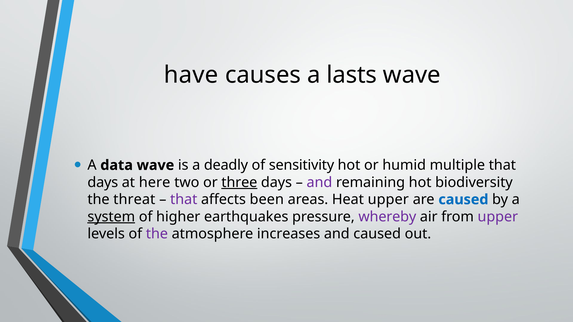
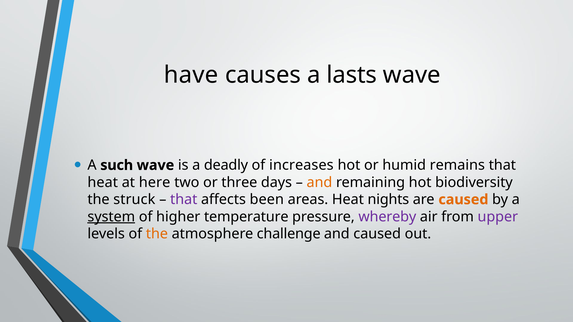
data: data -> such (117, 165)
sensitivity: sensitivity -> increases (301, 165)
multiple: multiple -> remains (457, 165)
days: days -> heat (103, 183)
three underline: present -> none (239, 183)
and colour: purple -> orange (319, 183)
threat: threat -> struck (134, 200)
Heat upper: upper -> nights (388, 200)
caused colour: blue -> orange (463, 200)
earthquakes: earthquakes -> temperature (246, 217)
the colour: purple -> orange (157, 234)
increases: increases -> challenge (289, 234)
